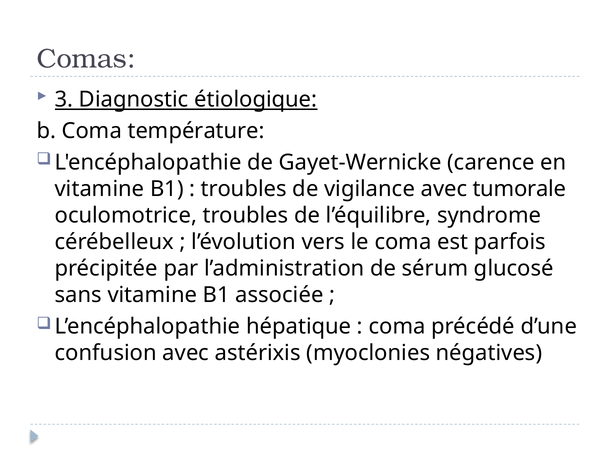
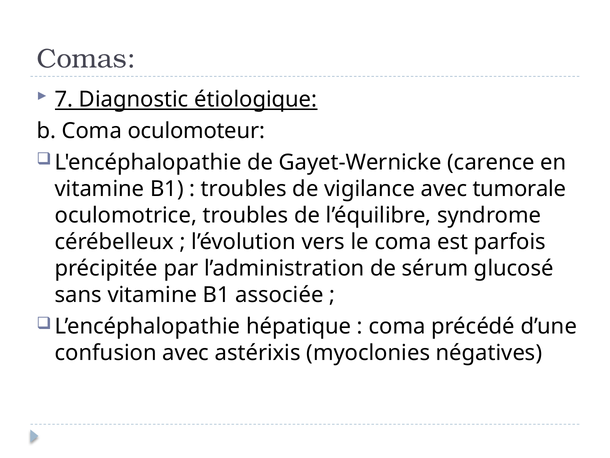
3: 3 -> 7 (64, 99)
température: température -> oculomoteur (196, 131)
